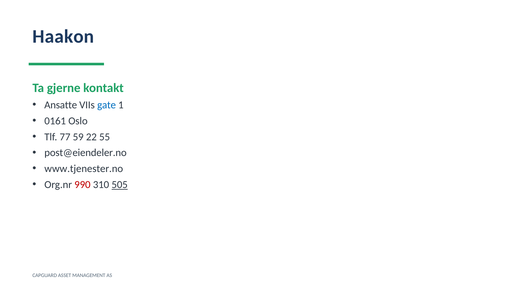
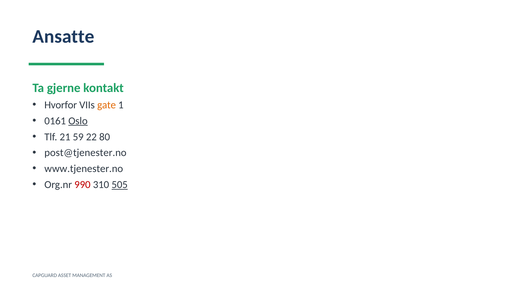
Haakon: Haakon -> Ansatte (63, 36)
Ansatte: Ansatte -> Hvorfor (61, 105)
gate colour: blue -> orange (107, 105)
Oslo underline: none -> present (78, 121)
77: 77 -> 21 (65, 137)
55: 55 -> 80 (105, 137)
post@eiendeler.no: post@eiendeler.no -> post@tjenester.no (85, 153)
